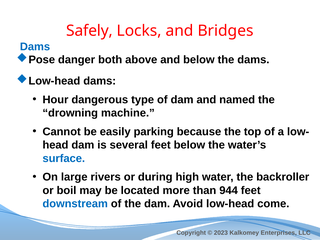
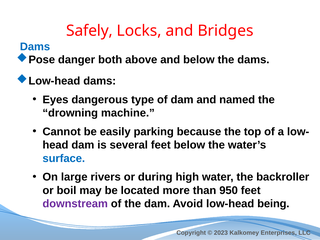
Hour: Hour -> Eyes (55, 100)
944: 944 -> 950 (229, 190)
downstream colour: blue -> purple (75, 204)
come: come -> being (273, 204)
